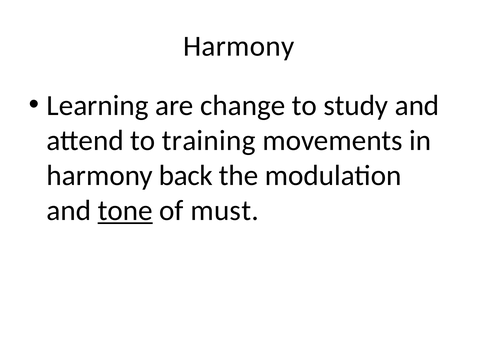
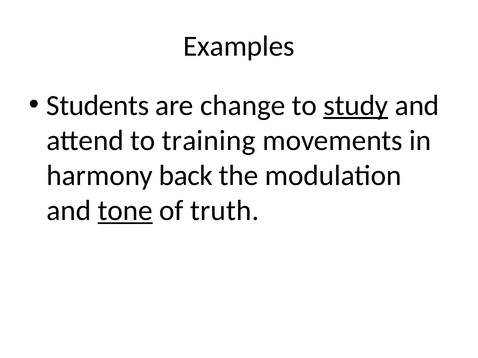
Harmony: Harmony -> Examples (239, 46)
Learning: Learning -> Students (98, 106)
study underline: none -> present (356, 106)
must: must -> truth (225, 211)
